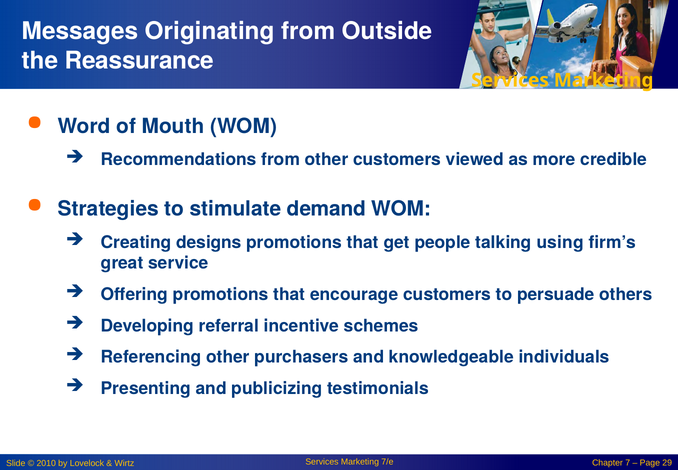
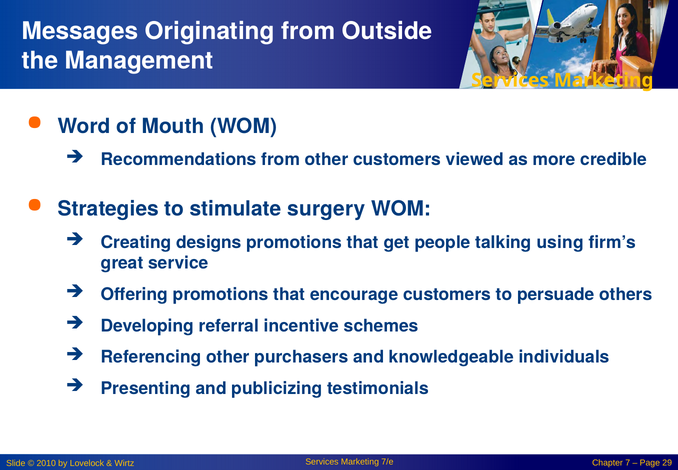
Reassurance: Reassurance -> Management (139, 61)
demand: demand -> surgery (326, 209)
